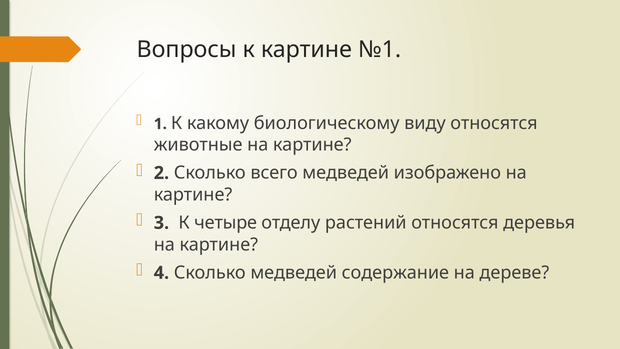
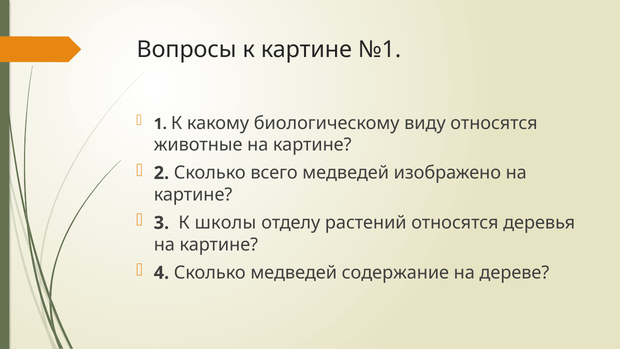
четыре: четыре -> школы (225, 223)
